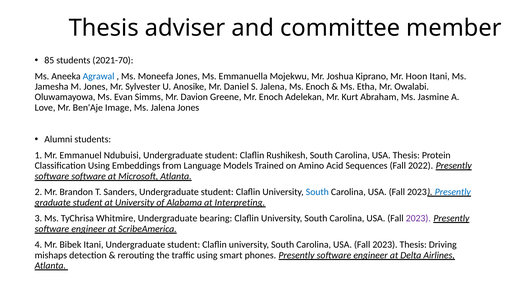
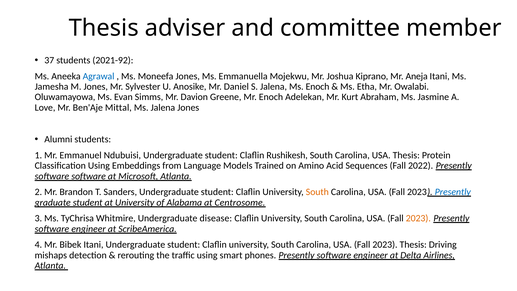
85: 85 -> 37 (49, 60)
2021-70: 2021-70 -> 2021-92 (113, 60)
Hoon: Hoon -> Aneja (417, 76)
Image: Image -> Mittal (118, 108)
South colour: blue -> orange (317, 192)
Interpreting: Interpreting -> Centrosome (240, 202)
bearing: bearing -> disease (216, 218)
2023 colour: purple -> orange (418, 218)
